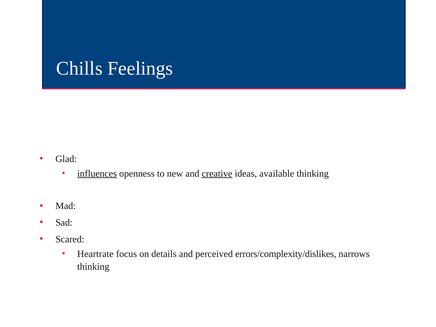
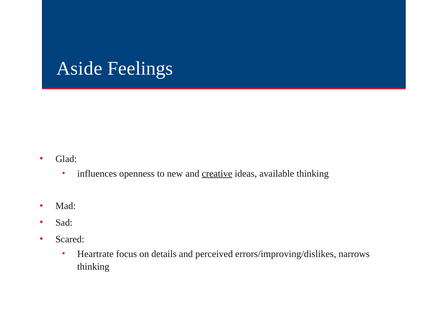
Chills: Chills -> Aside (79, 68)
influences underline: present -> none (97, 173)
errors/complexity/dislikes: errors/complexity/dislikes -> errors/improving/dislikes (286, 254)
